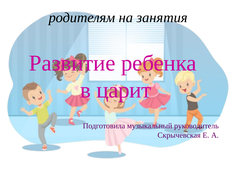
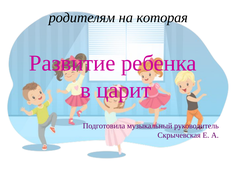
занятия: занятия -> которая (162, 18)
